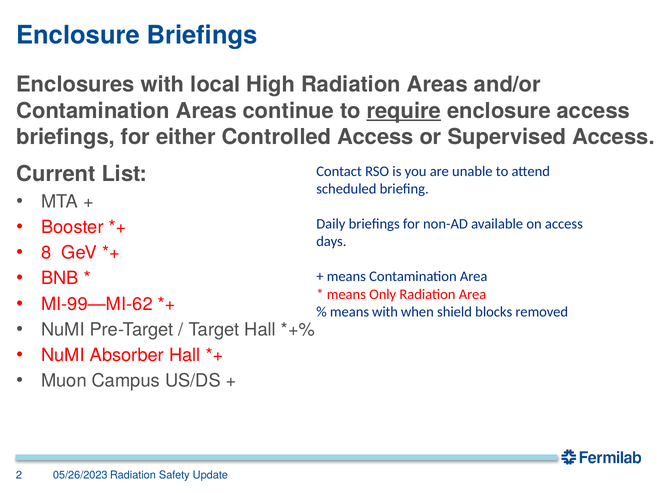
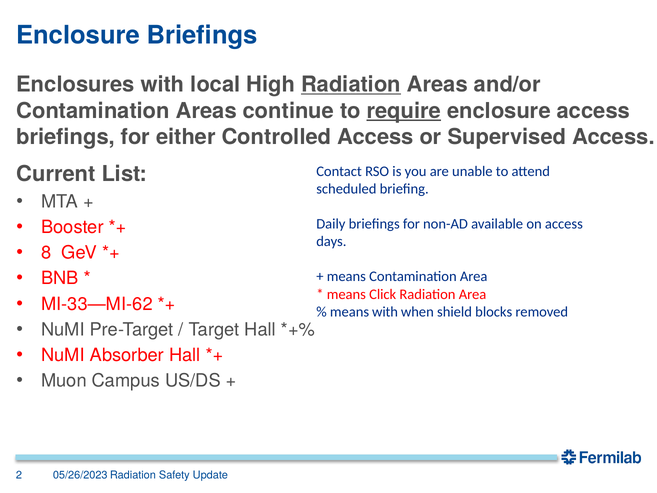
Radiation underline: none -> present (351, 84)
Only: Only -> Click (383, 294)
MI-99—MI-62: MI-99—MI-62 -> MI-33—MI-62 (97, 304)
